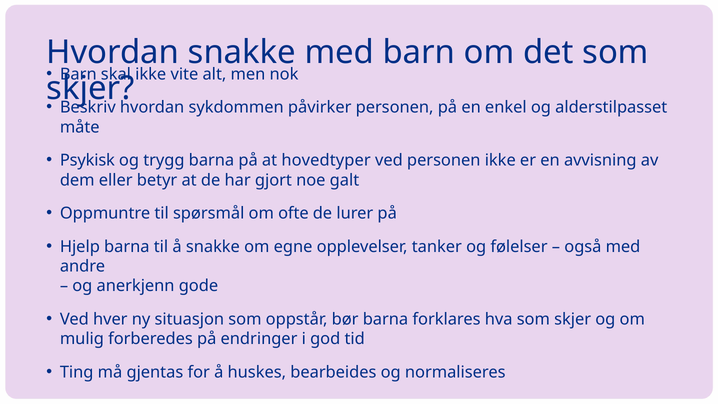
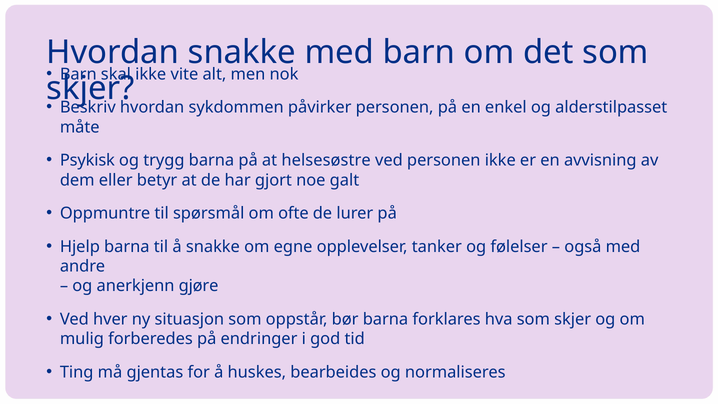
hovedtyper: hovedtyper -> helsesøstre (326, 160)
gode: gode -> gjøre (199, 286)
